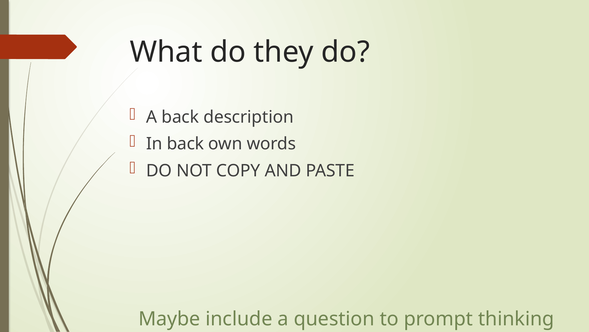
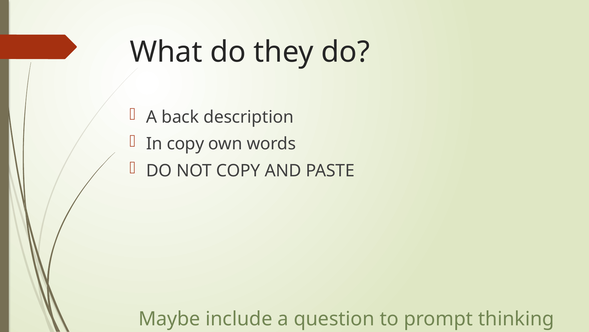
In back: back -> copy (185, 144)
